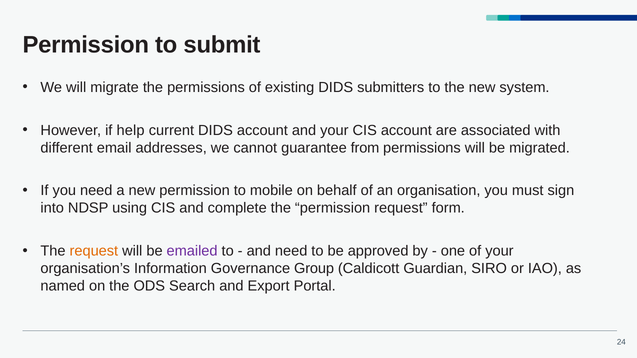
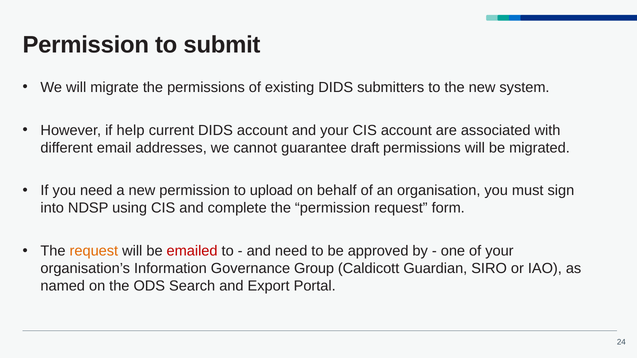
from: from -> draft (365, 148)
mobile: mobile -> upload (271, 191)
emailed colour: purple -> red (192, 251)
